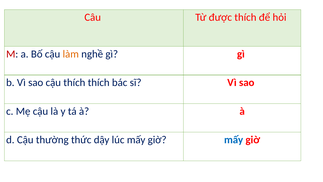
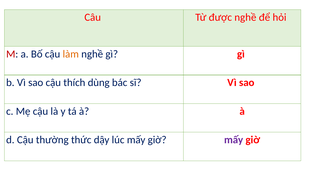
được thích: thích -> nghề (245, 17)
thích thích: thích -> dùng (99, 82)
mấy colour: blue -> purple (234, 140)
